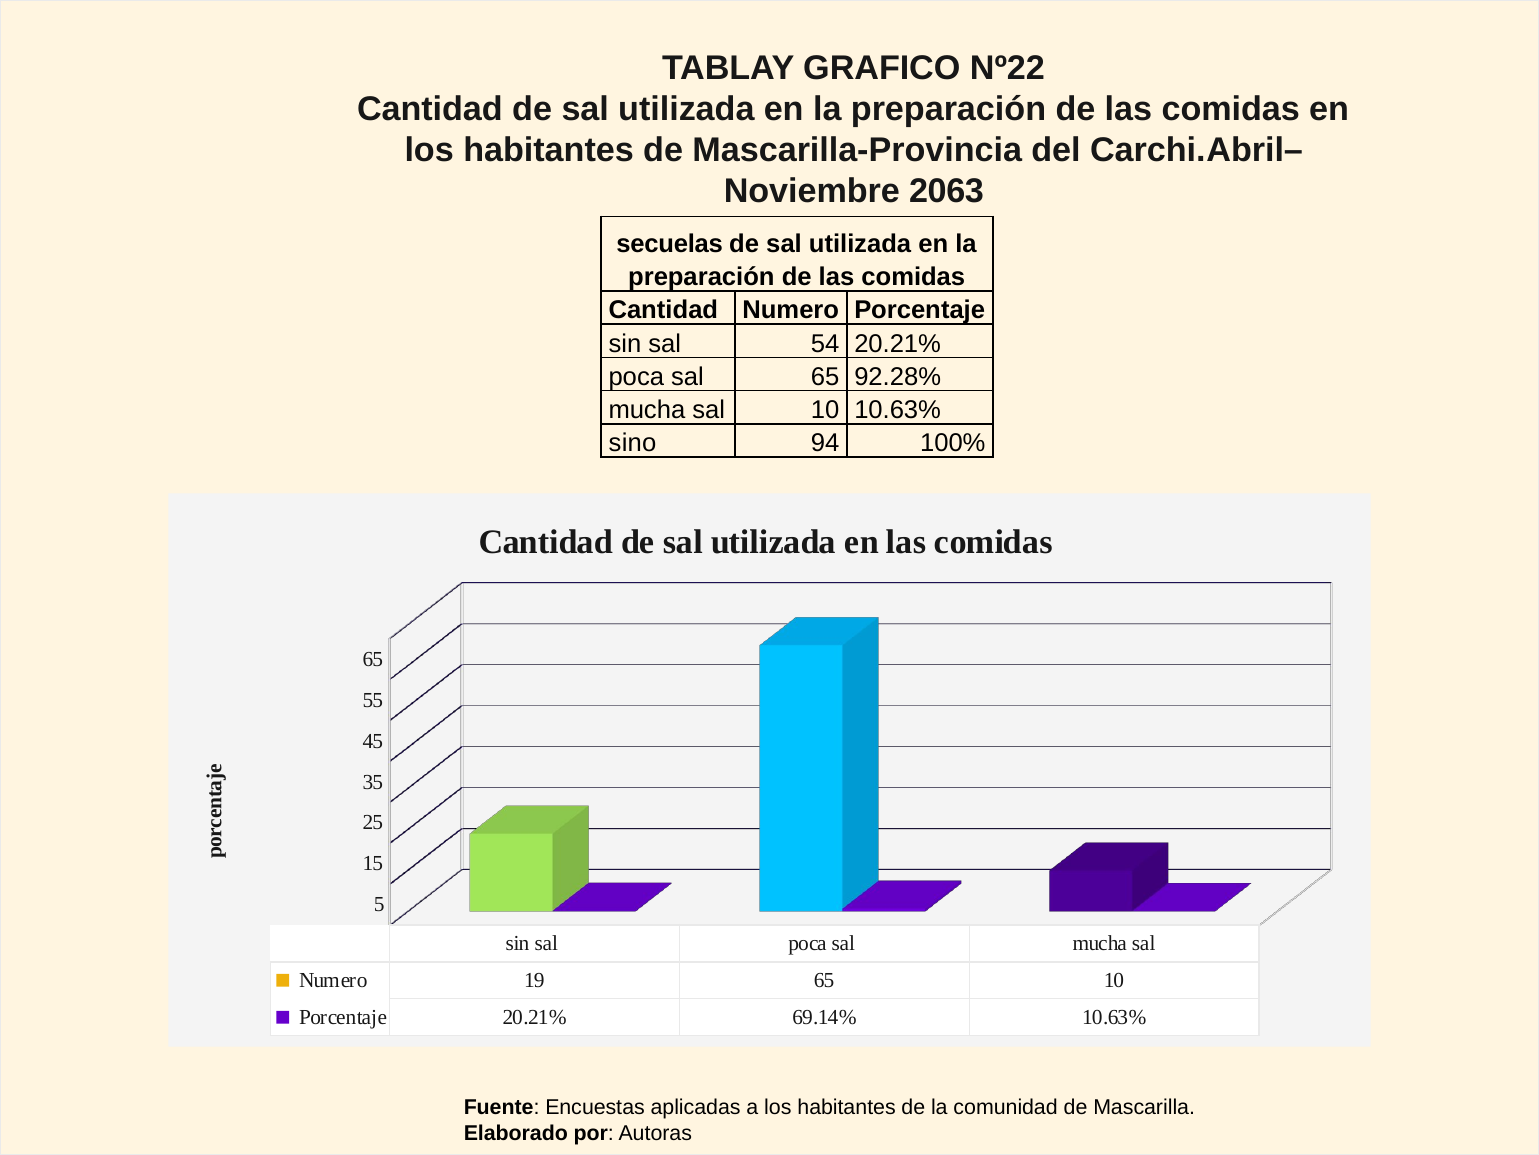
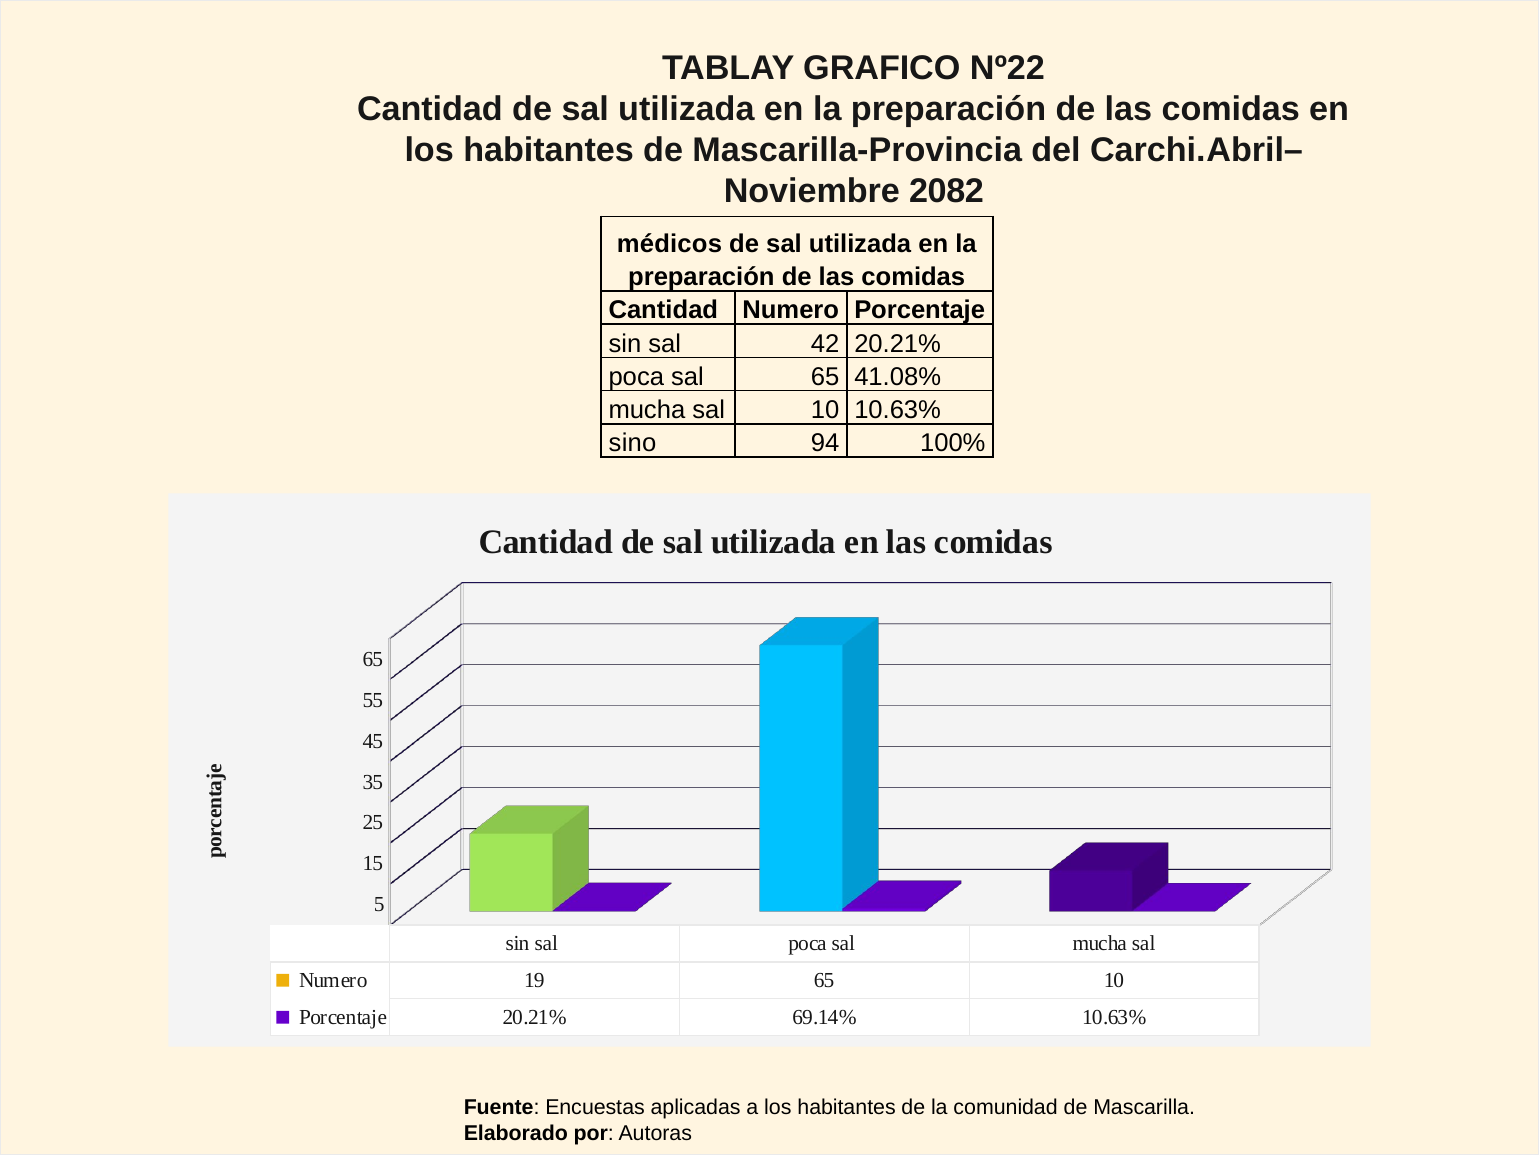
2063: 2063 -> 2082 (947, 191)
secuelas: secuelas -> médicos (669, 244)
54: 54 -> 42 (825, 343)
92.28%: 92.28% -> 41.08% (898, 376)
